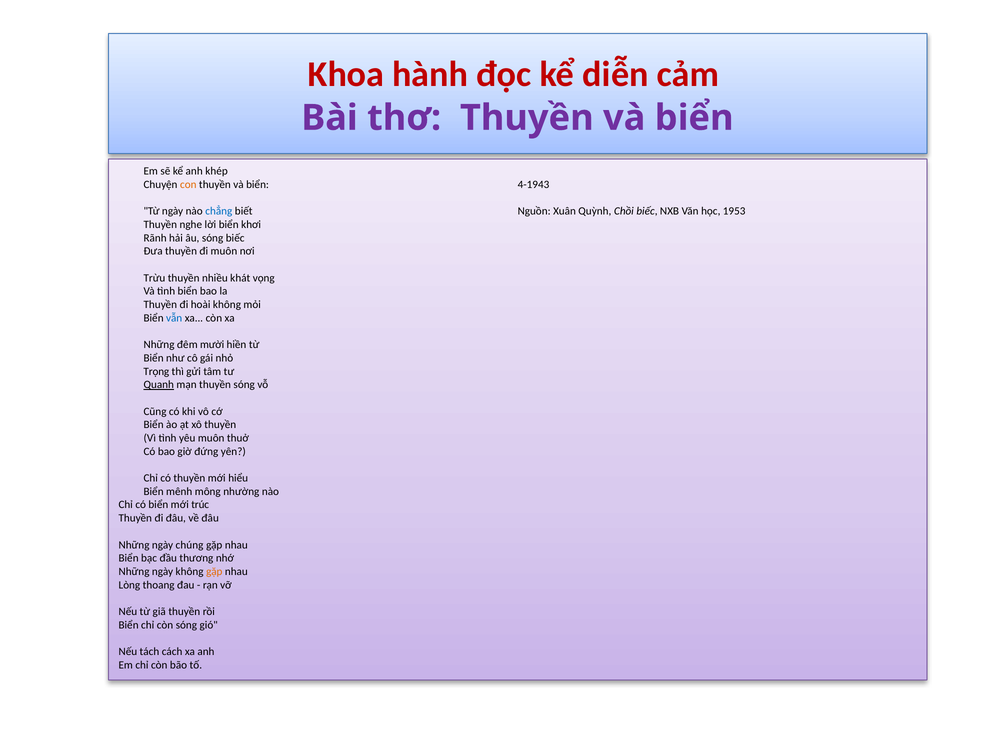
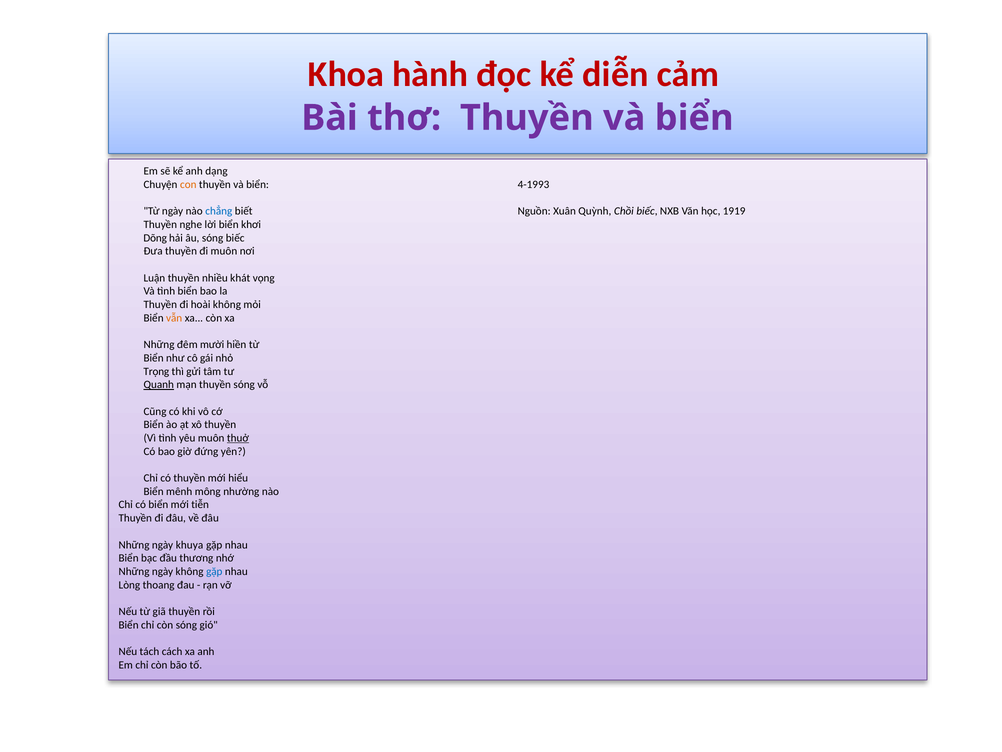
khép: khép -> dạng (216, 171)
4-1943: 4-1943 -> 4-1993 (533, 184)
1953: 1953 -> 1919 (734, 211)
Rãnh: Rãnh -> Dõng (155, 238)
Trừu: Trừu -> Luận (154, 278)
vẫn colour: blue -> orange (174, 318)
thuở underline: none -> present (238, 438)
trúc: trúc -> tiễn (200, 504)
chúng: chúng -> khuya (190, 544)
gặp colour: orange -> blue (214, 571)
